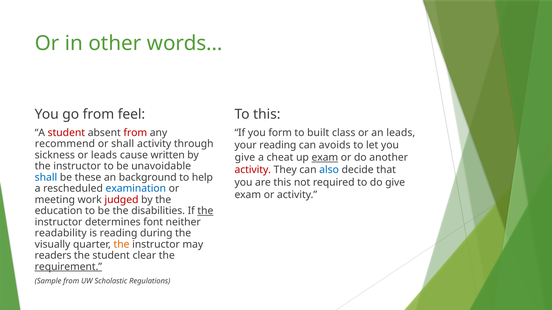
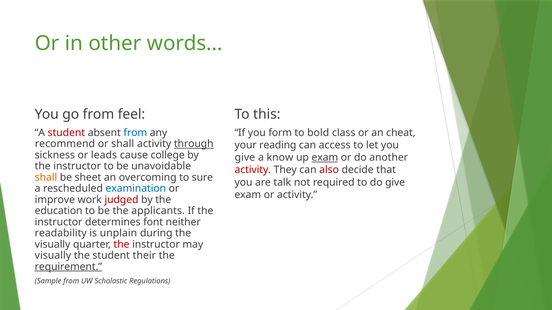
from colour: red -> blue (135, 133)
built: built -> bold (318, 133)
an leads: leads -> cheat (401, 133)
through underline: none -> present (194, 144)
avoids: avoids -> access (335, 145)
written: written -> college (168, 155)
cheat: cheat -> know (280, 158)
also colour: blue -> red (329, 170)
shall colour: blue -> orange (46, 178)
these: these -> sheet (88, 178)
background: background -> overcoming (148, 178)
help: help -> sure (202, 178)
are this: this -> talk (282, 183)
meeting: meeting -> improve (55, 200)
disabilities: disabilities -> applicants (158, 211)
the underline: present -> none (205, 211)
is reading: reading -> unplain (118, 234)
the colour: orange -> red (122, 245)
readers: readers -> visually (53, 256)
clear: clear -> their (144, 256)
